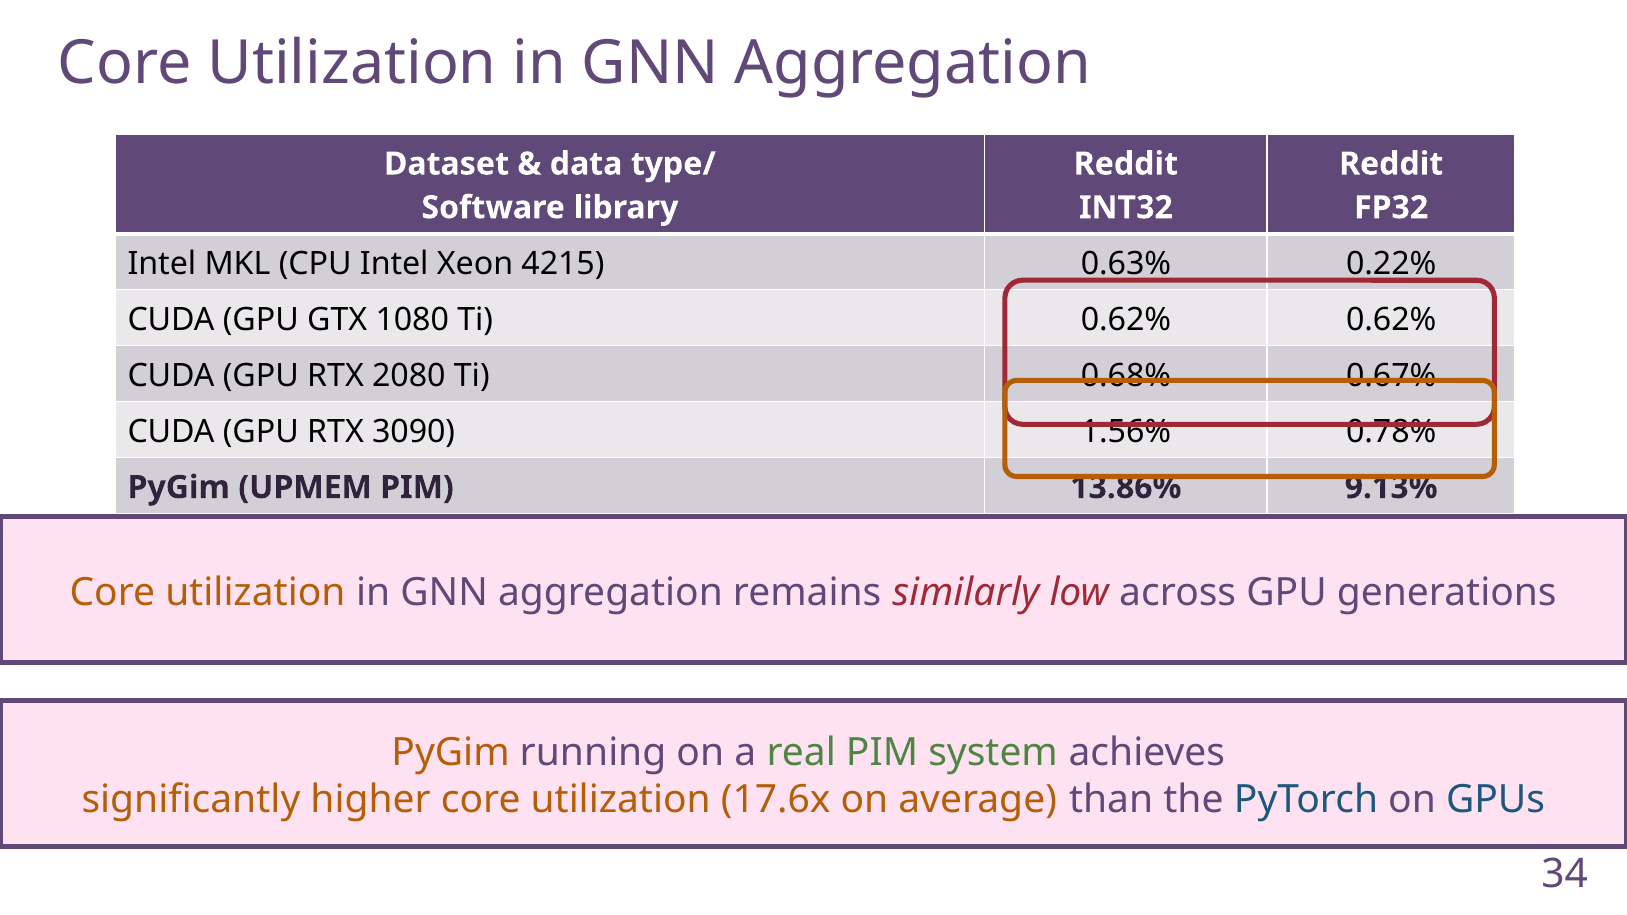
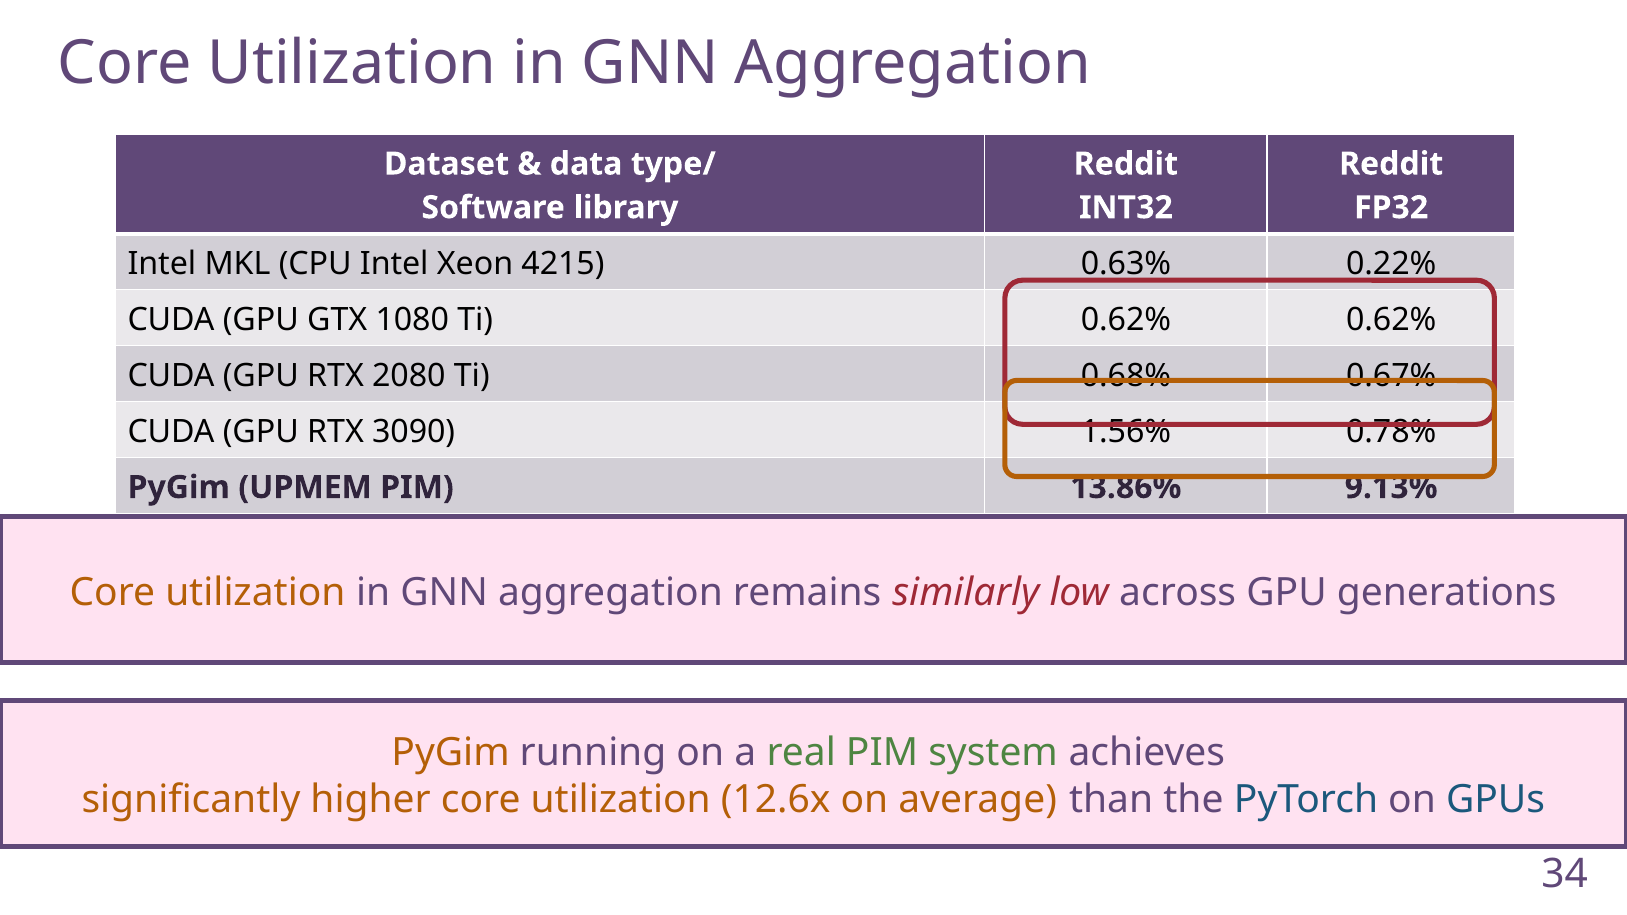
17.6x: 17.6x -> 12.6x (776, 800)
